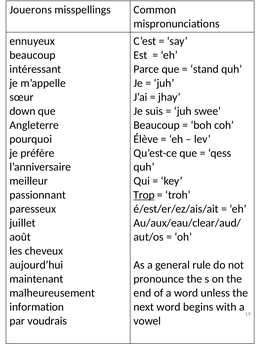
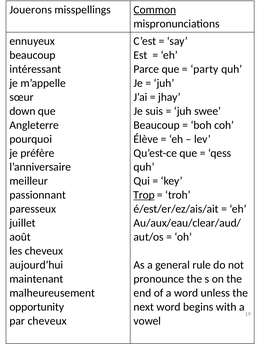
Common underline: none -> present (155, 10)
stand: stand -> party (204, 69)
information: information -> opportunity (37, 307)
par voudrais: voudrais -> cheveux (47, 321)
